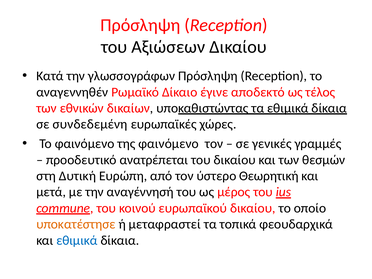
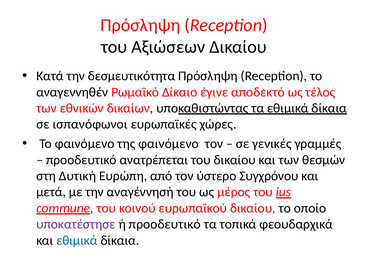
γλωσσογράφων: γλωσσογράφων -> δεσμευτικότητα (131, 76)
συνδεδεμένη: συνδεδεμένη -> ισπανόφωνοι (90, 124)
Θεωρητική: Θεωρητική -> Συγχρόνου (269, 176)
υποκατέστησε colour: orange -> purple (76, 224)
ή μεταφραστεί: μεταφραστεί -> προοδευτικό (165, 224)
